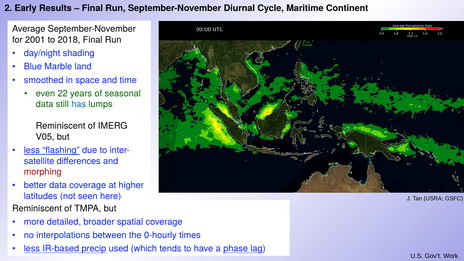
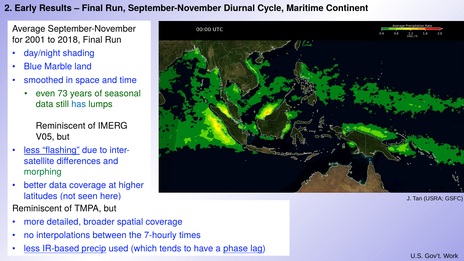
22: 22 -> 73 (63, 93)
morphing colour: red -> green (43, 172)
0-hourly: 0-hourly -> 7-hourly (160, 235)
